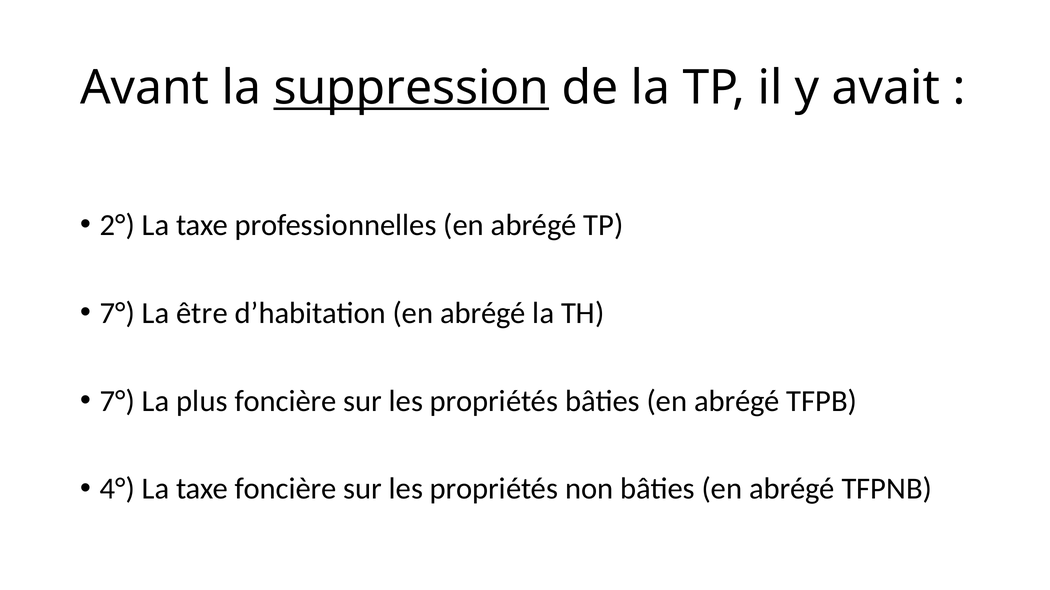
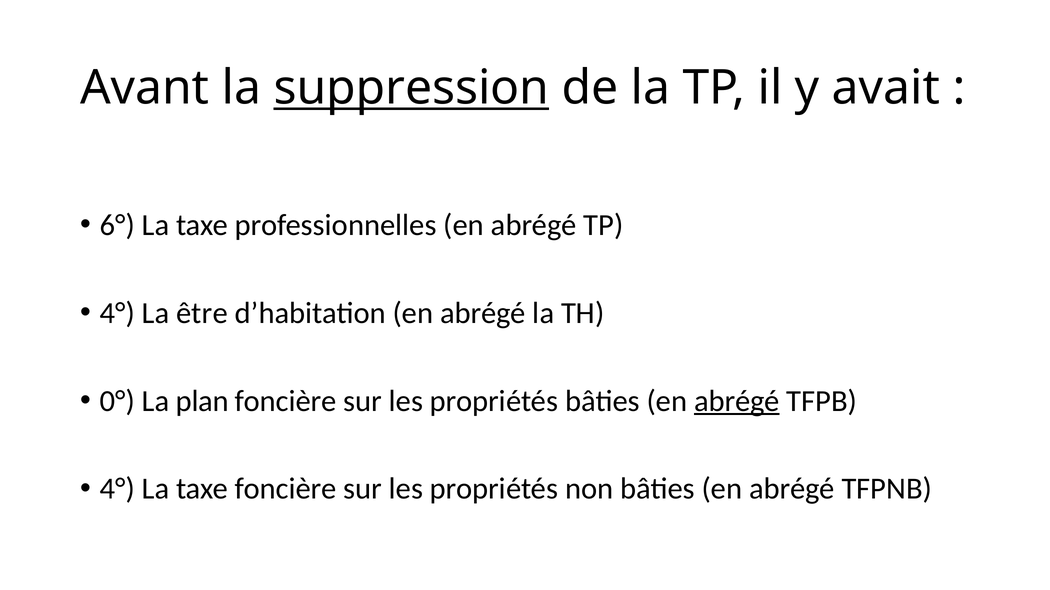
2°: 2° -> 6° (117, 225)
7°: 7° -> 4° (117, 313)
7°: 7° -> 0° (117, 401)
plus: plus -> plan (202, 401)
abrégé underline: none -> present (737, 401)
